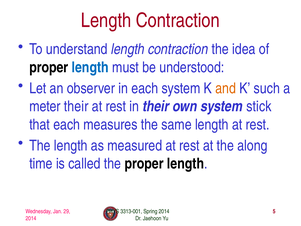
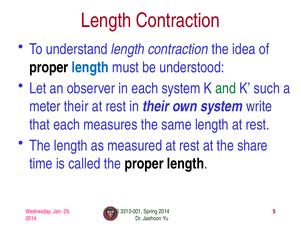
and colour: orange -> green (226, 88)
stick: stick -> write (259, 106)
along: along -> share (252, 146)
